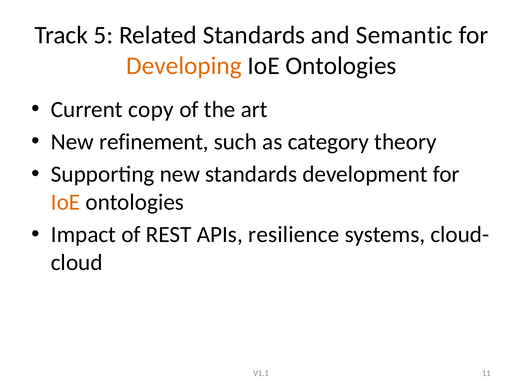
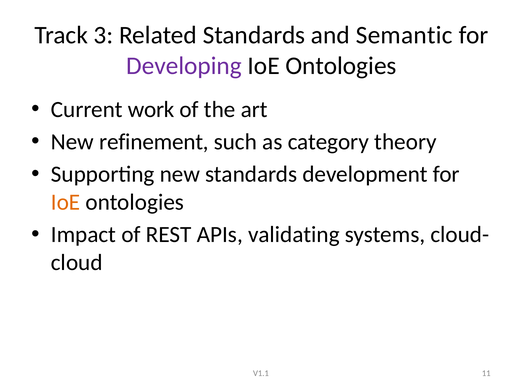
5: 5 -> 3 (103, 35)
Developing colour: orange -> purple (184, 66)
copy: copy -> work (151, 110)
resilience: resilience -> validating (294, 235)
